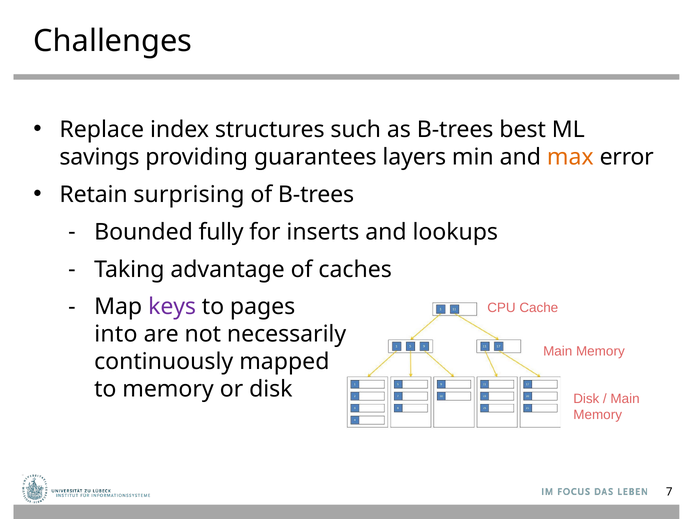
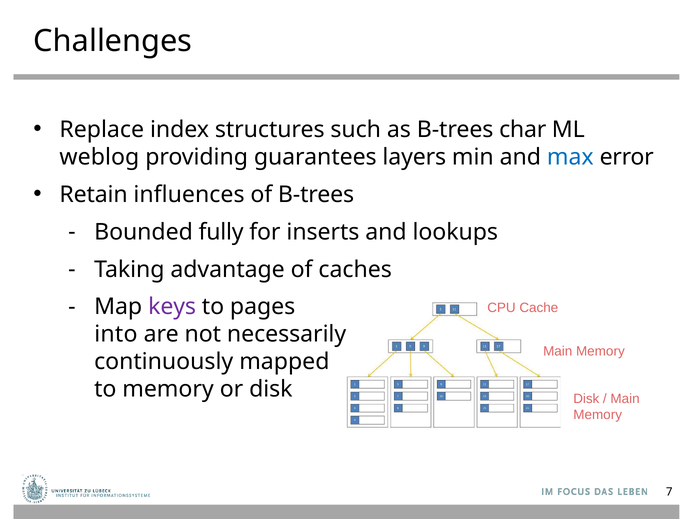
best: best -> char (523, 130)
savings: savings -> weblog (99, 157)
max colour: orange -> blue (570, 157)
surprising: surprising -> influences (189, 195)
